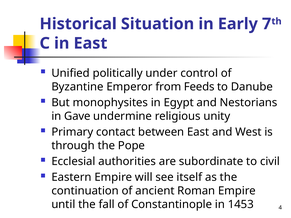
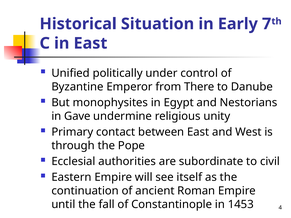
Feeds: Feeds -> There (199, 87)
